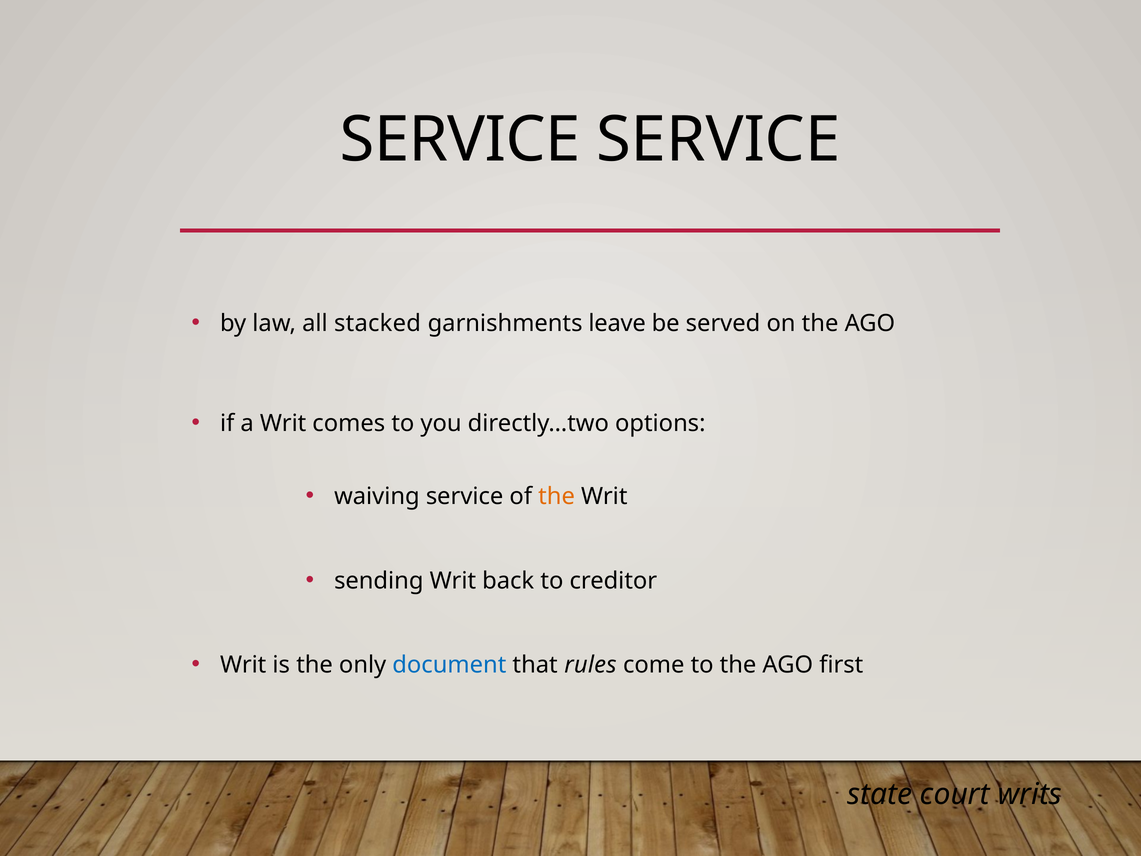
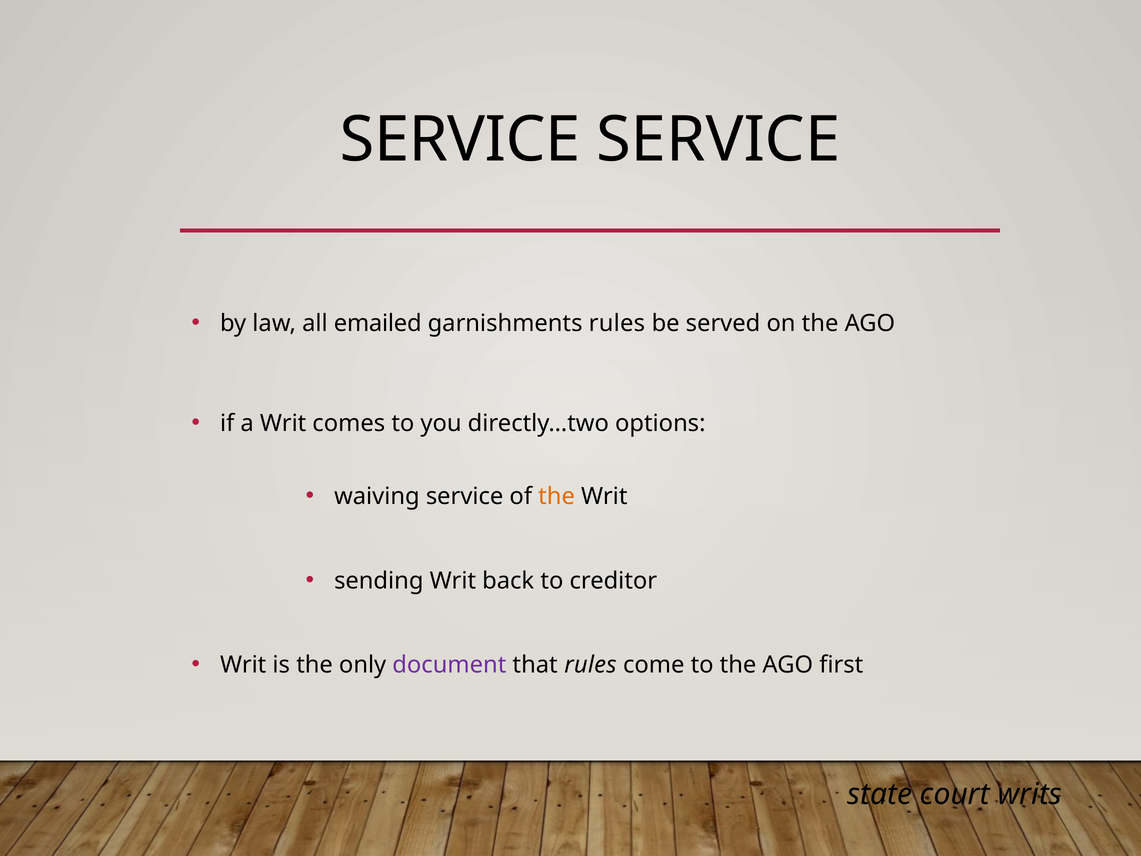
stacked: stacked -> emailed (378, 323)
garnishments leave: leave -> rules (617, 323)
document colour: blue -> purple (449, 665)
